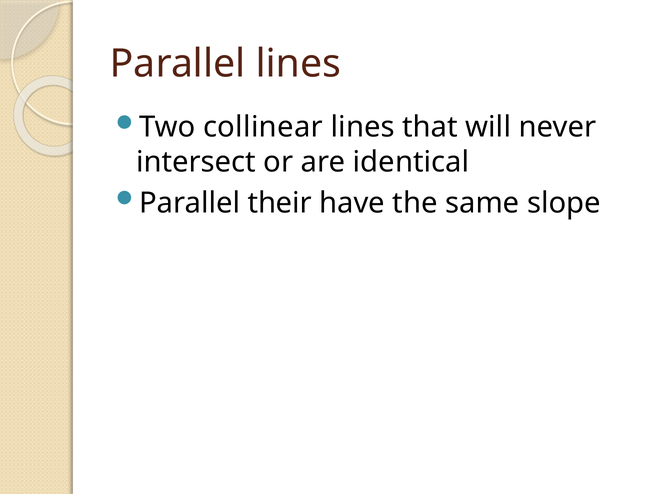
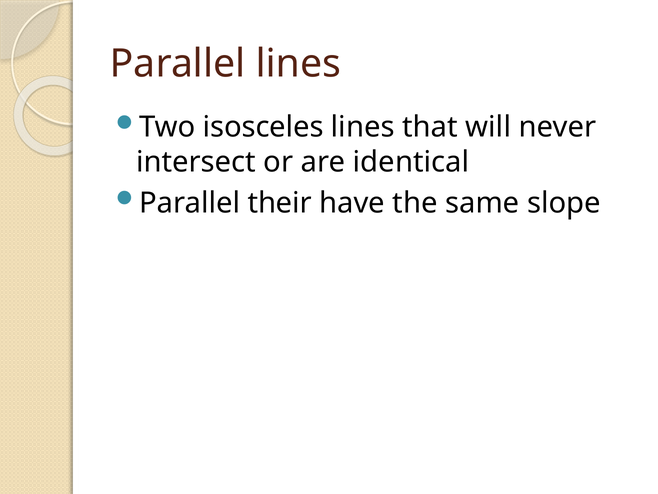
collinear: collinear -> isosceles (263, 127)
